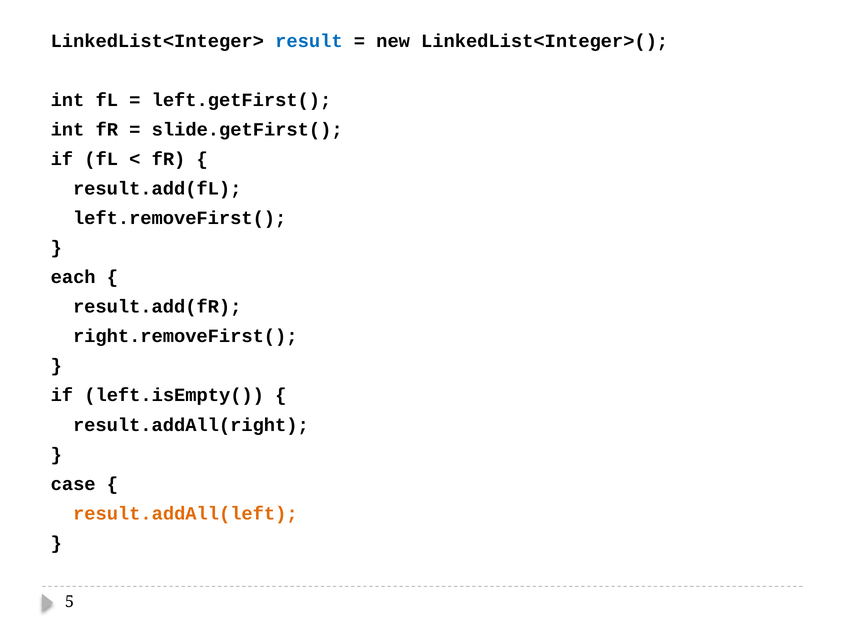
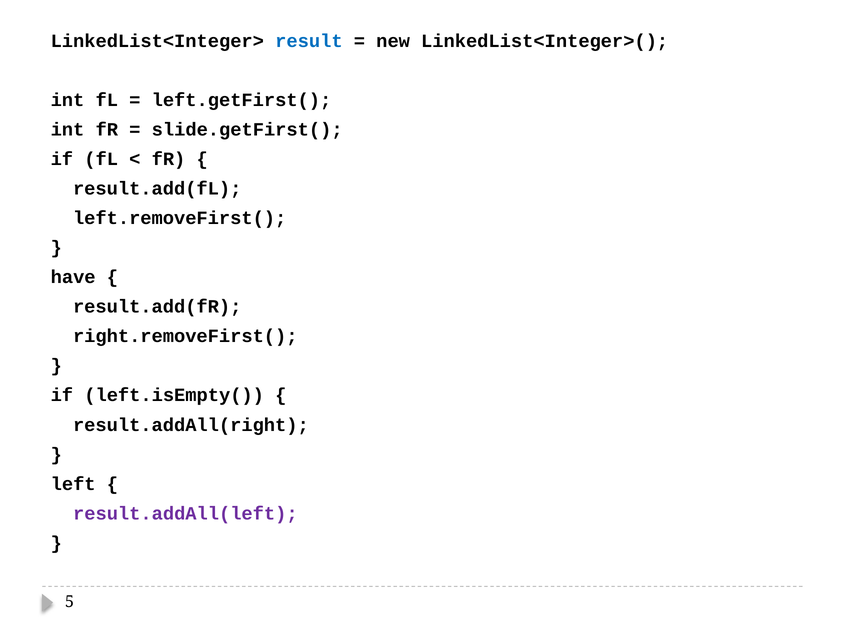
each: each -> have (73, 277)
case: case -> left (73, 485)
result.addAll(left colour: orange -> purple (185, 514)
